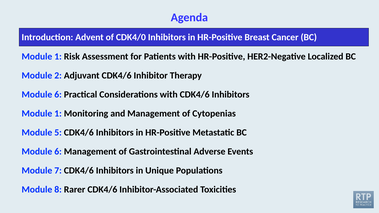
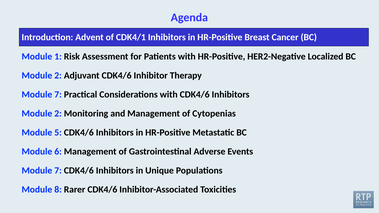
CDK4/0: CDK4/0 -> CDK4/1 (131, 37)
6: 6 -> 7 (58, 95)
1: 1 -> 2 (58, 114)
